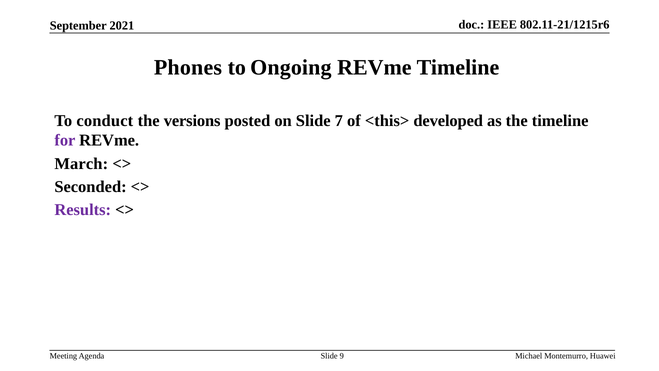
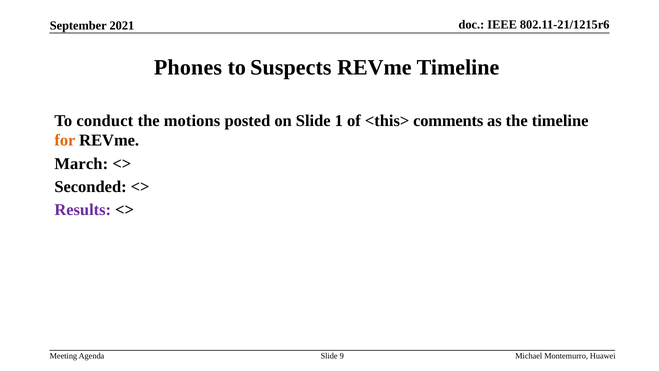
Ongoing: Ongoing -> Suspects (291, 67)
versions: versions -> motions (192, 121)
7: 7 -> 1 (339, 121)
developed: developed -> comments (448, 121)
for colour: purple -> orange (65, 140)
